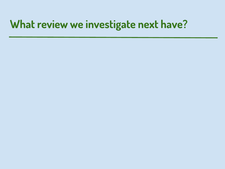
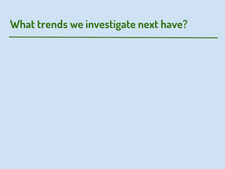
review: review -> trends (52, 24)
